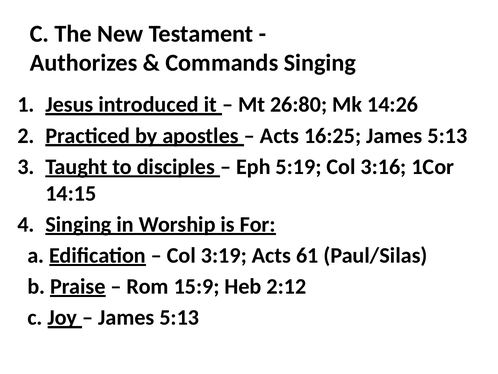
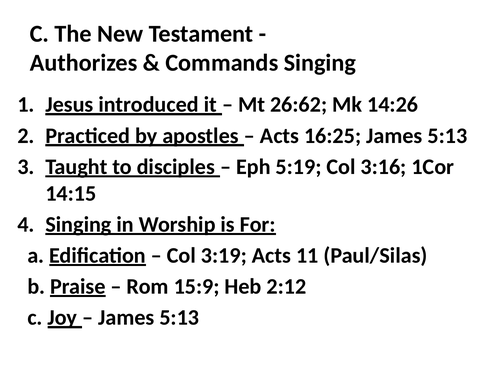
26:80: 26:80 -> 26:62 (299, 104)
61: 61 -> 11 (307, 255)
